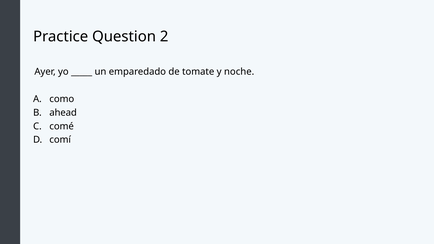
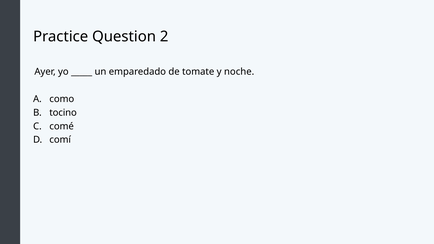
ahead: ahead -> tocino (63, 113)
